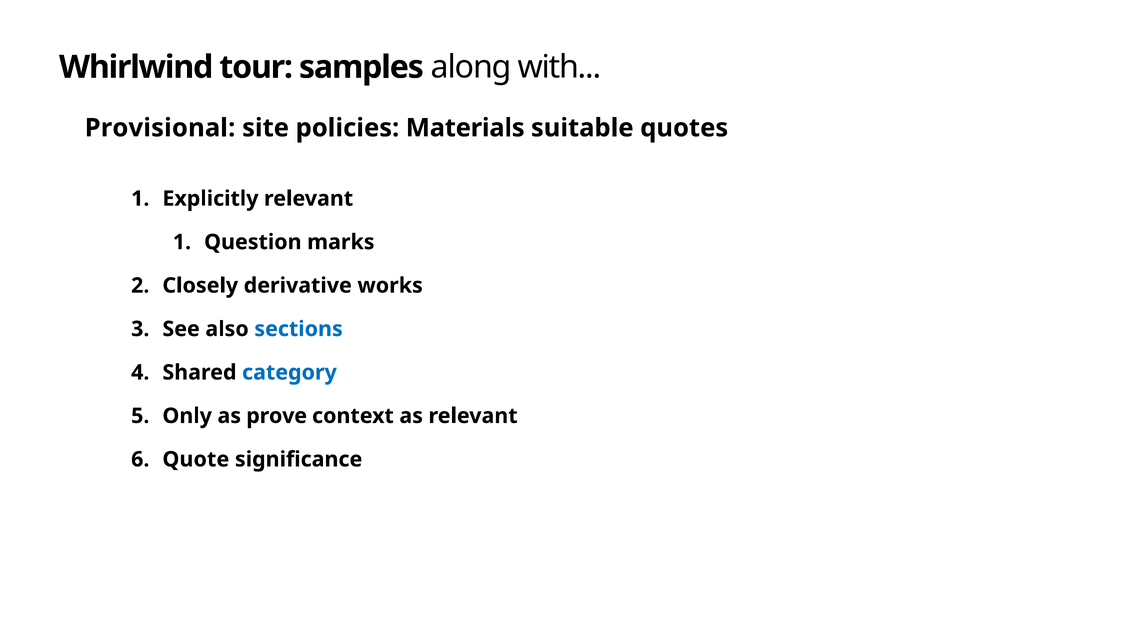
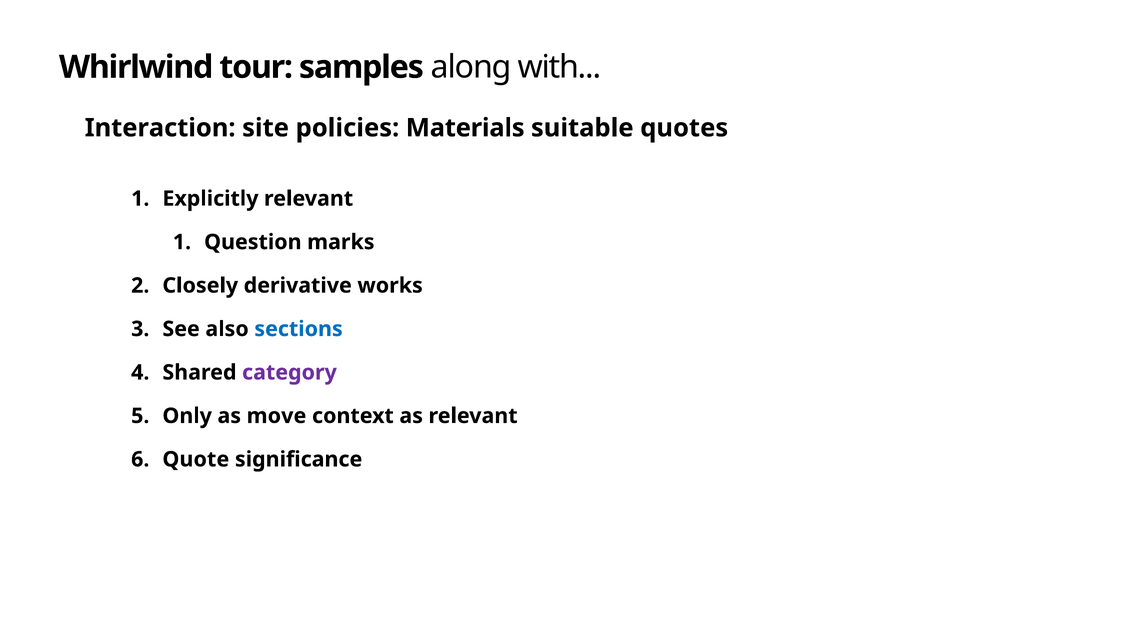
Provisional: Provisional -> Interaction (160, 128)
category colour: blue -> purple (289, 372)
prove: prove -> move (276, 416)
